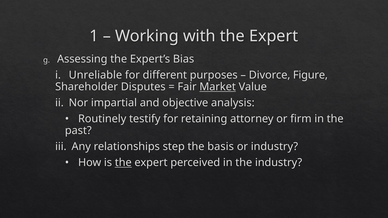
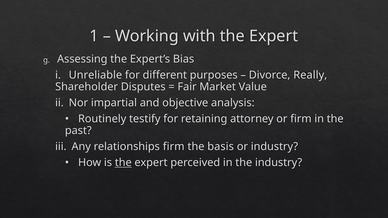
Figure: Figure -> Really (310, 75)
Market underline: present -> none (218, 87)
relationships step: step -> firm (174, 147)
